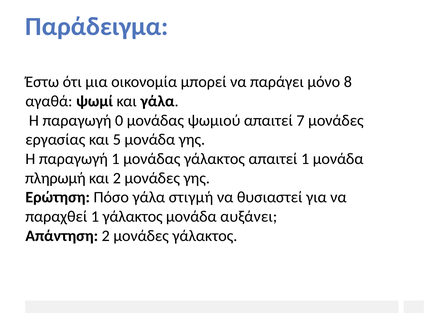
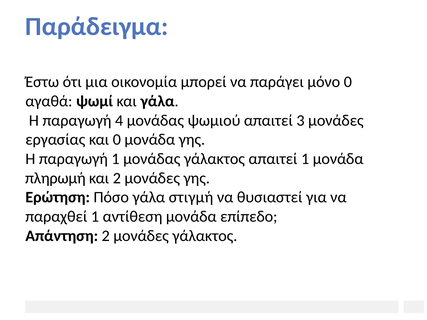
μόνο 8: 8 -> 0 (348, 82)
0: 0 -> 4 (119, 121)
7: 7 -> 3 (301, 121)
και 5: 5 -> 0 (117, 140)
1 γάλακτος: γάλακτος -> αντίθεση (133, 217)
αυξάνει: αυξάνει -> επίπεδο (249, 217)
